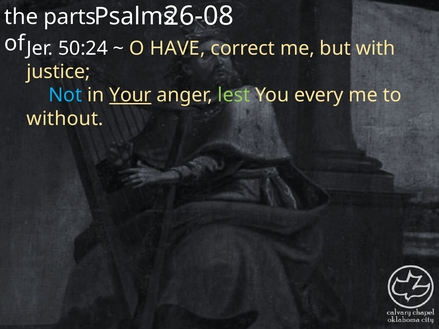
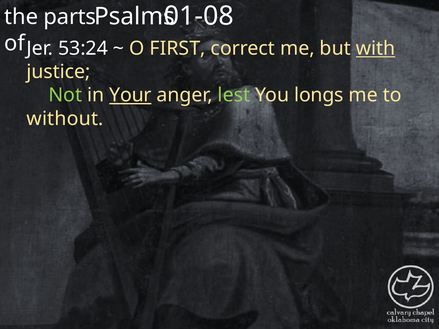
26-08: 26-08 -> 01-08 (199, 16)
50:24: 50:24 -> 53:24 (83, 48)
HAVE: HAVE -> FIRST (178, 48)
with underline: none -> present (376, 48)
Not colour: light blue -> light green (65, 95)
every: every -> longs (319, 95)
